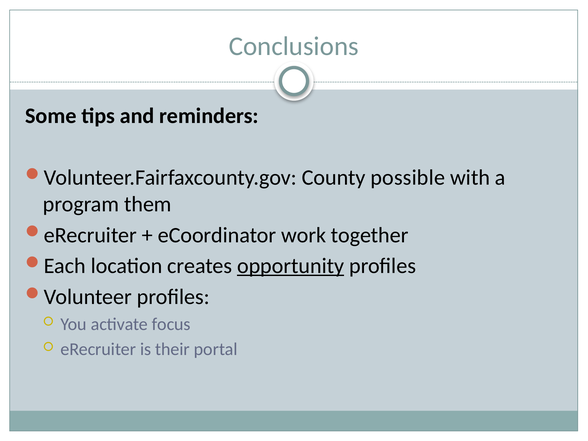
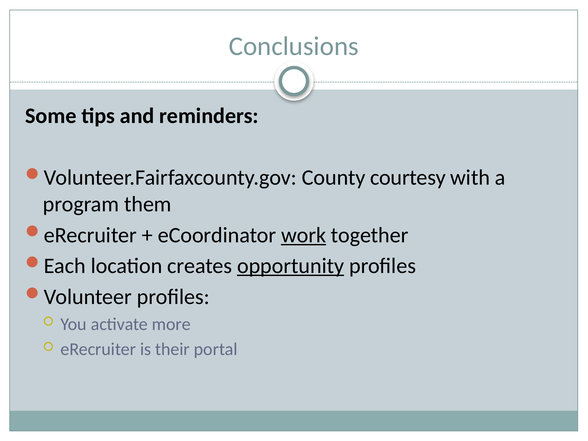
possible: possible -> courtesy (408, 178)
work underline: none -> present (304, 235)
focus: focus -> more (171, 324)
